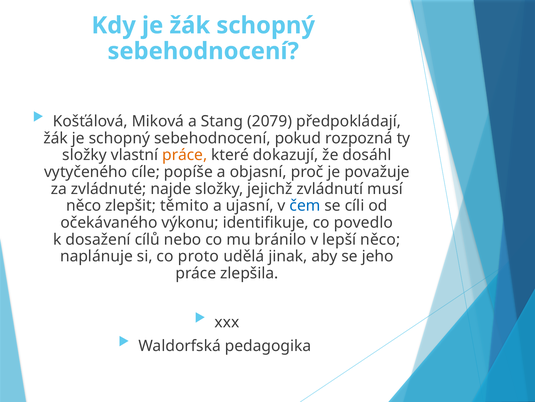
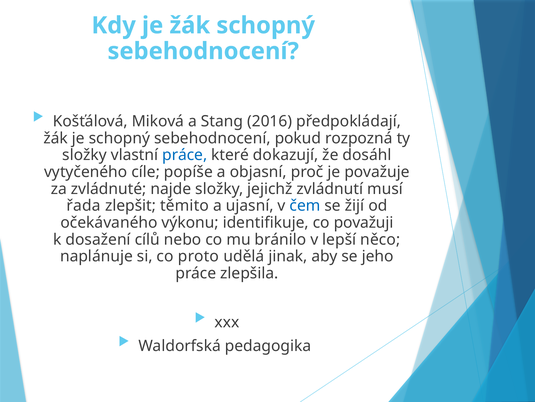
2079: 2079 -> 2016 (270, 121)
práce colour: orange -> blue (185, 155)
něco: něco -> řada (84, 205)
cíli: cíli -> žijí (355, 205)
povedlo: povedlo -> považuji (364, 222)
